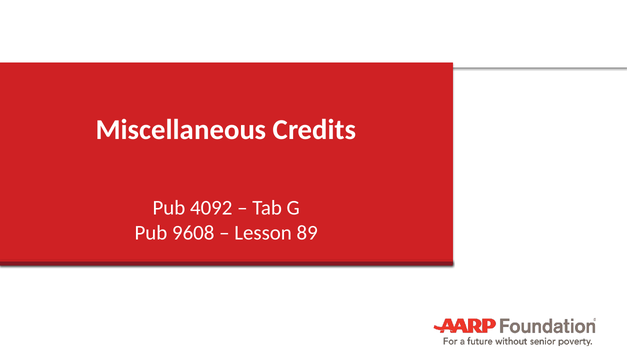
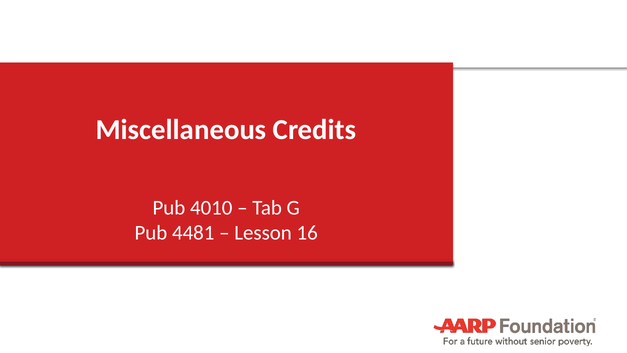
4092: 4092 -> 4010 (211, 208)
9608: 9608 -> 4481 (193, 233)
89: 89 -> 16 (307, 233)
